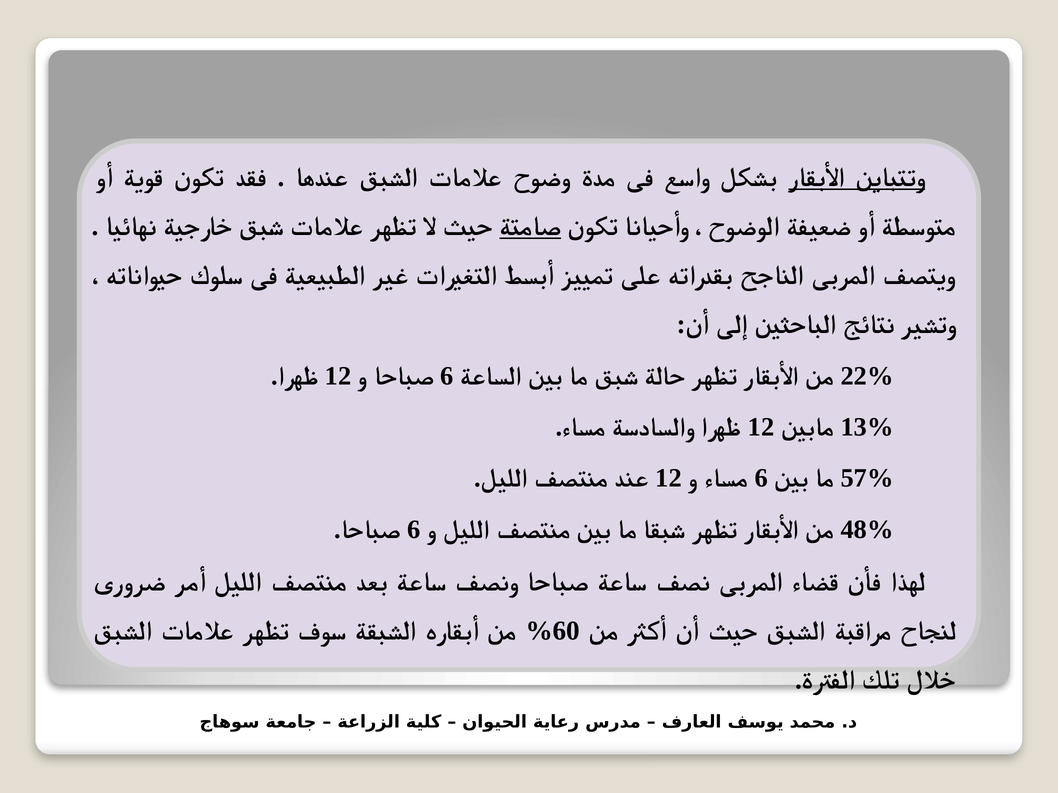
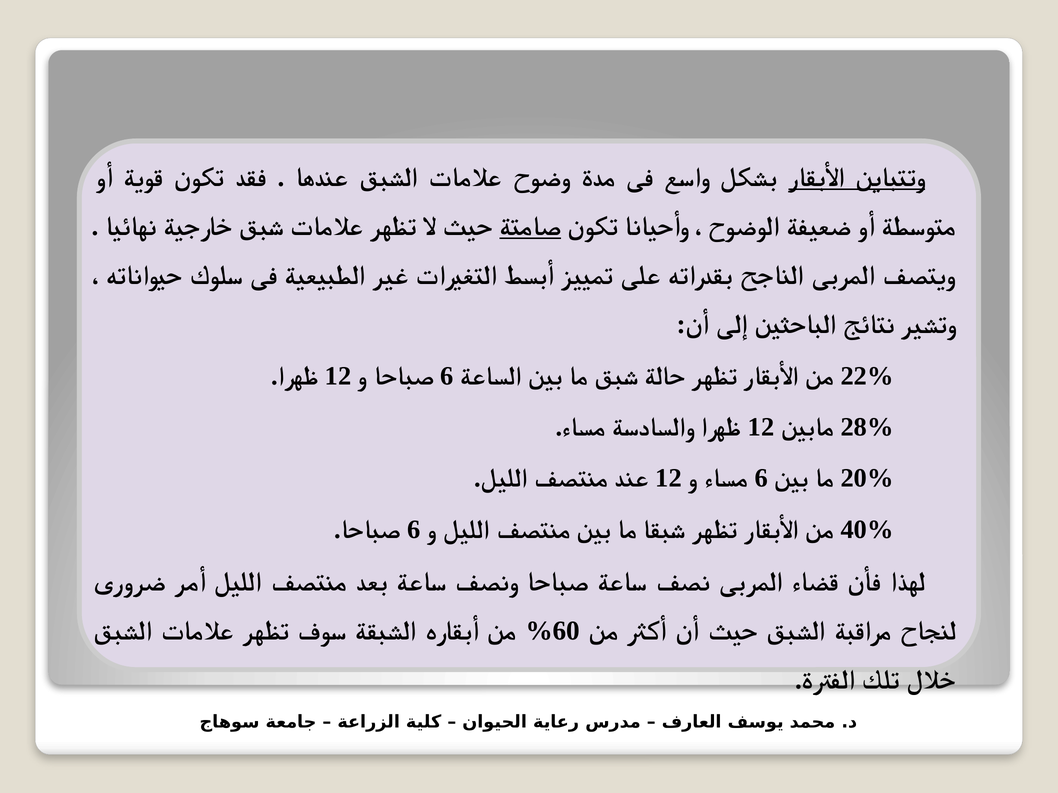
13%: 13% -> 28% (867, 427)
57%: 57% -> 20% (867, 479)
48%: 48% -> 40% (867, 530)
